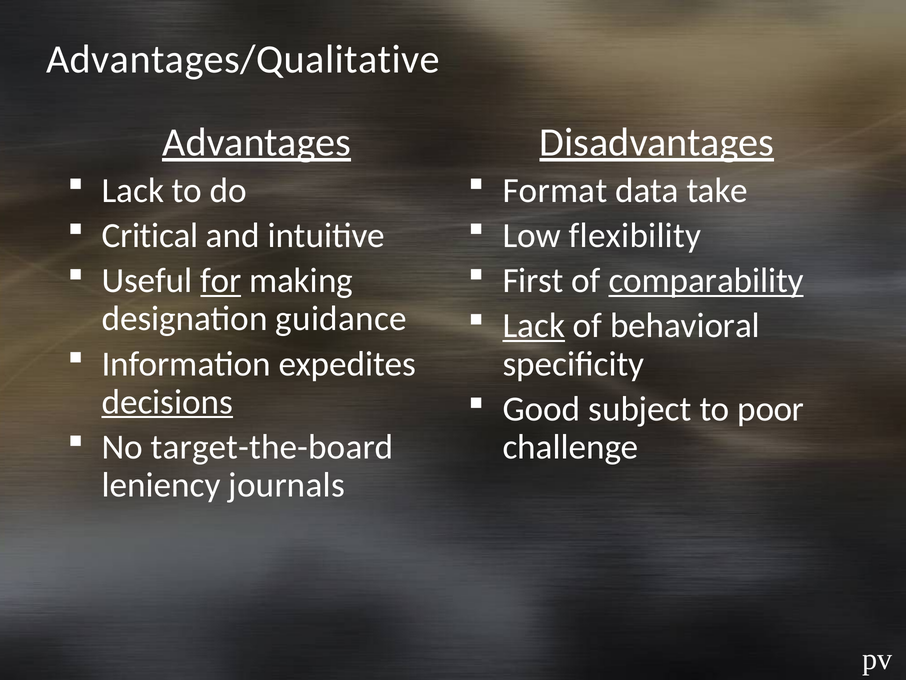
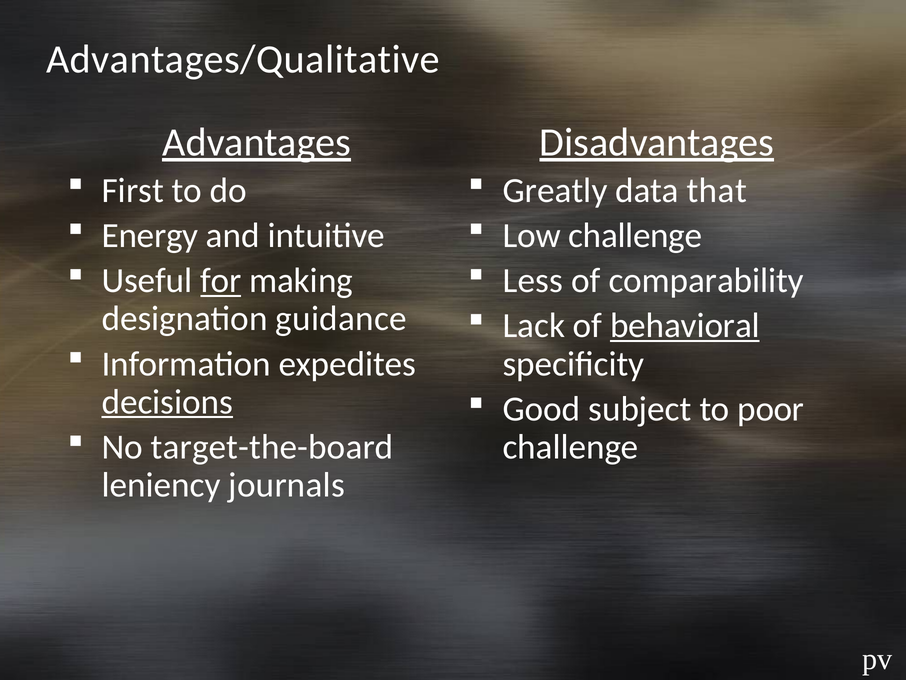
Lack: Lack -> First (133, 190)
Format: Format -> Greatly (555, 190)
take: take -> that (717, 190)
Critical: Critical -> Energy (150, 235)
Low flexibility: flexibility -> challenge (635, 235)
First: First -> Less (533, 280)
comparability underline: present -> none (706, 280)
Lack underline: present -> none (534, 326)
behavioral underline: none -> present (685, 326)
